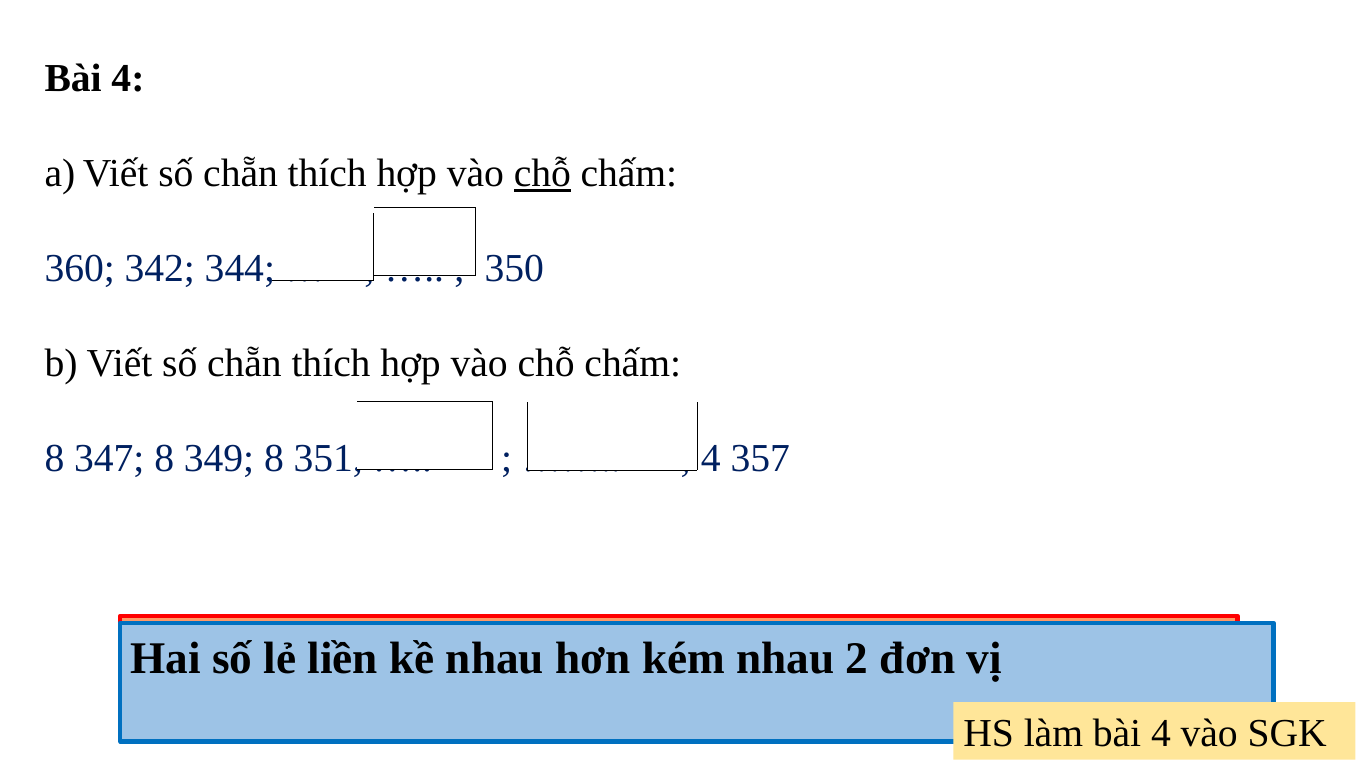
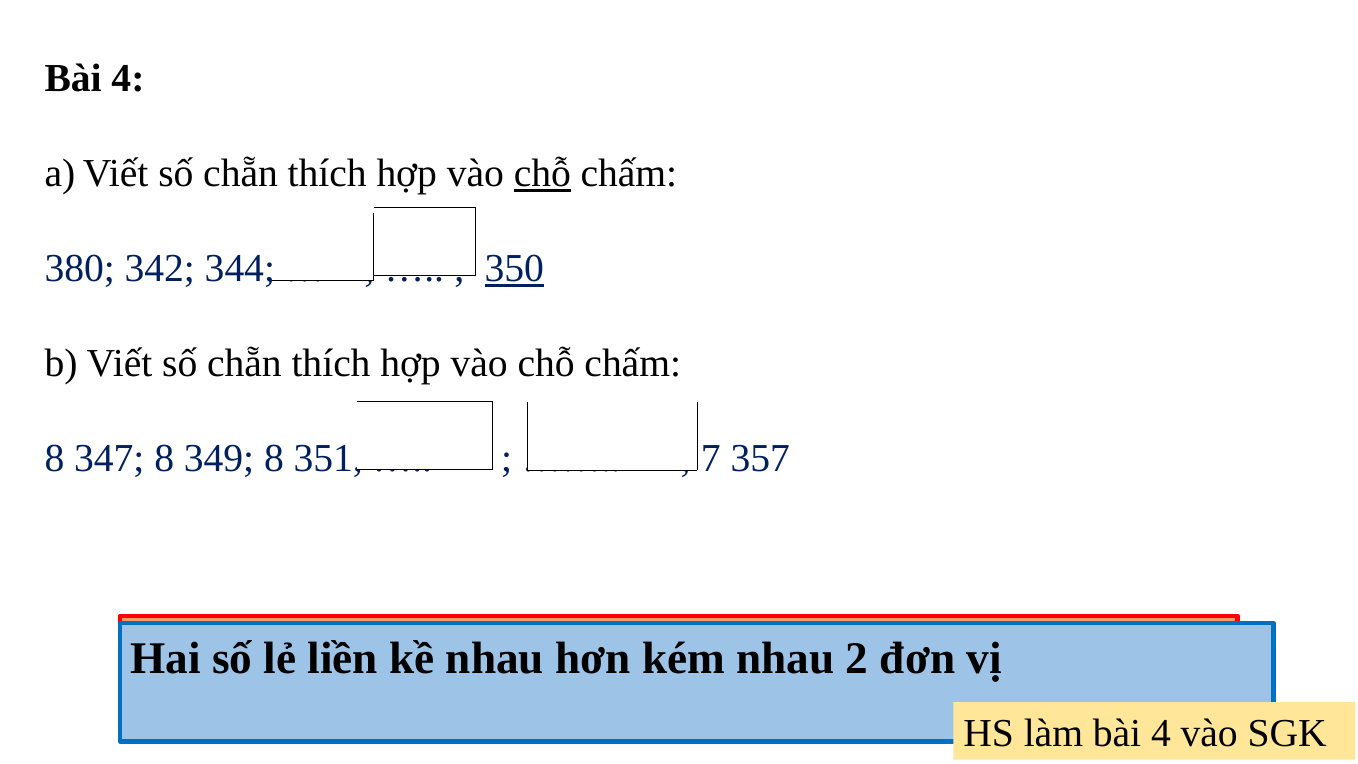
360: 360 -> 380 (80, 269)
350 underline: none -> present (514, 269)
4: 4 -> 7 (711, 459)
